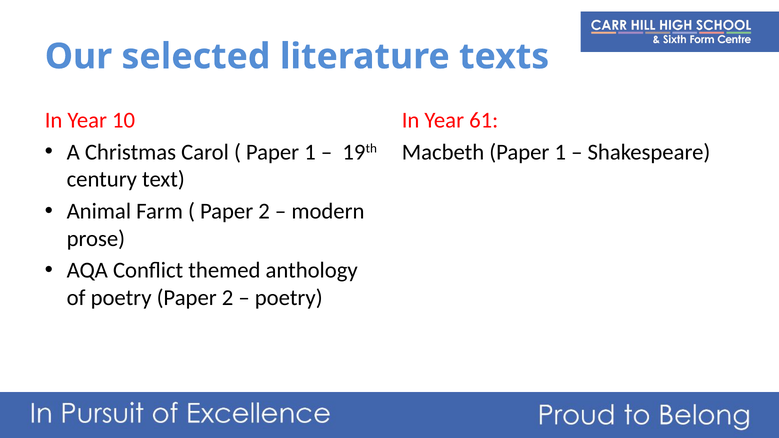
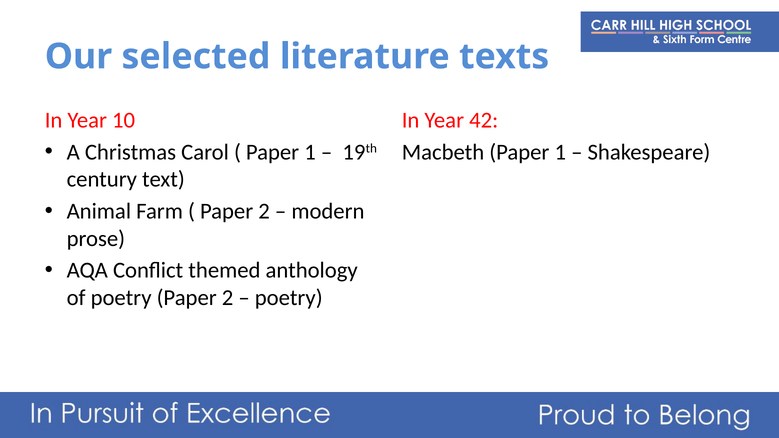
61: 61 -> 42 (484, 120)
